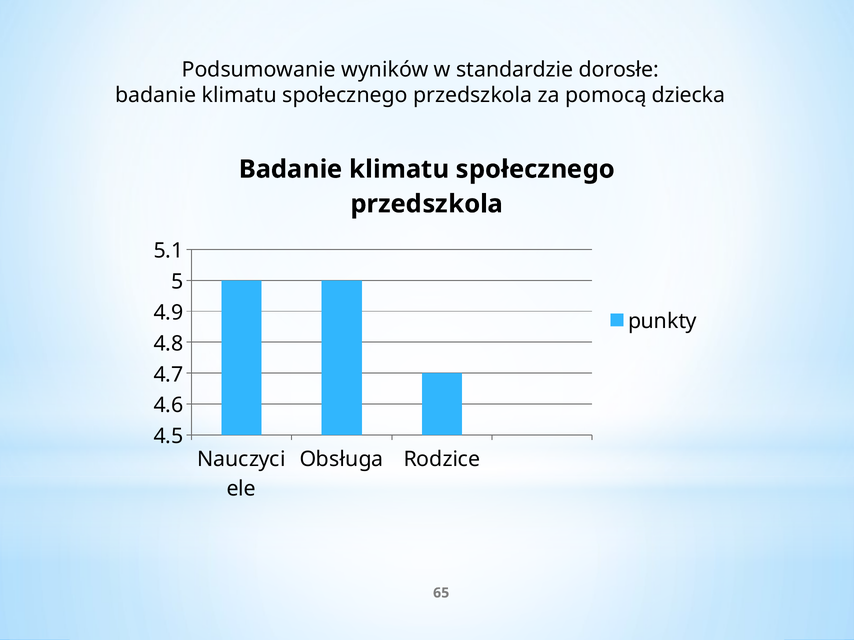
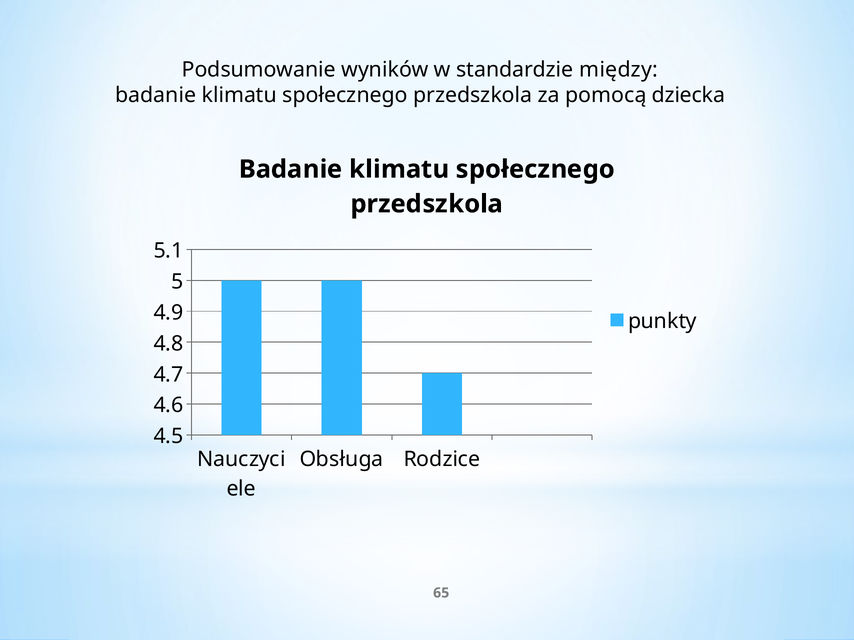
dorosłe: dorosłe -> między (619, 70)
